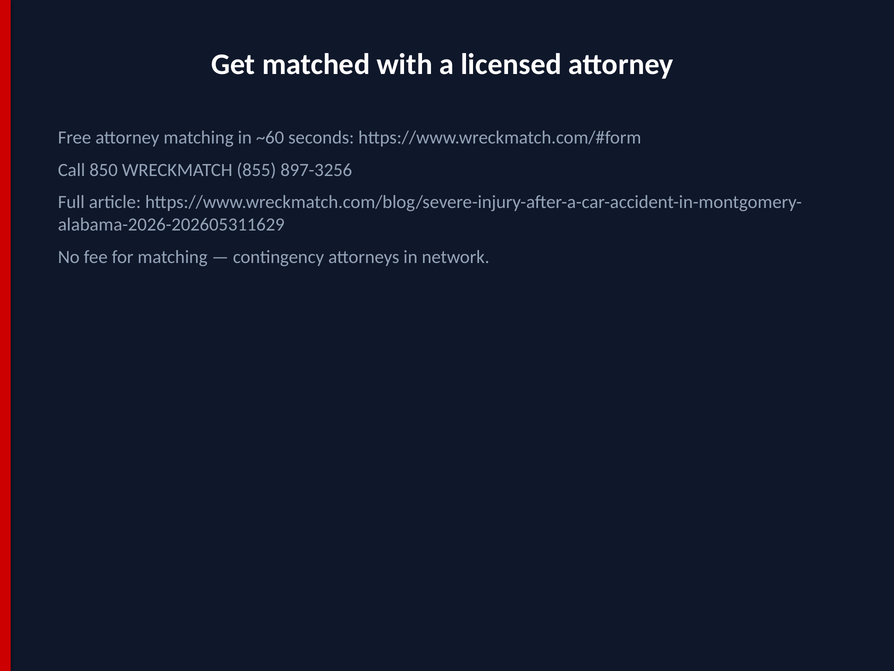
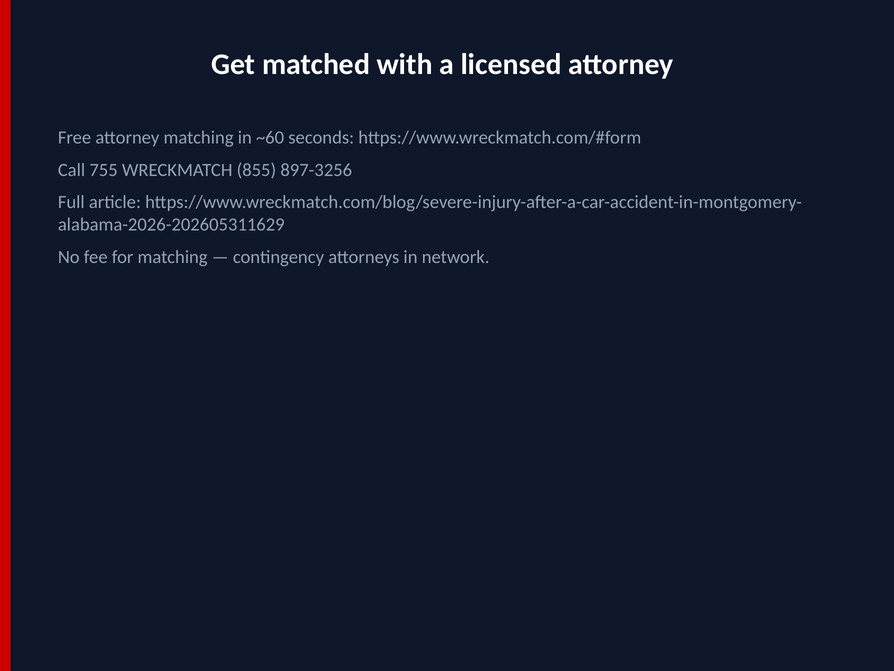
850: 850 -> 755 (104, 170)
